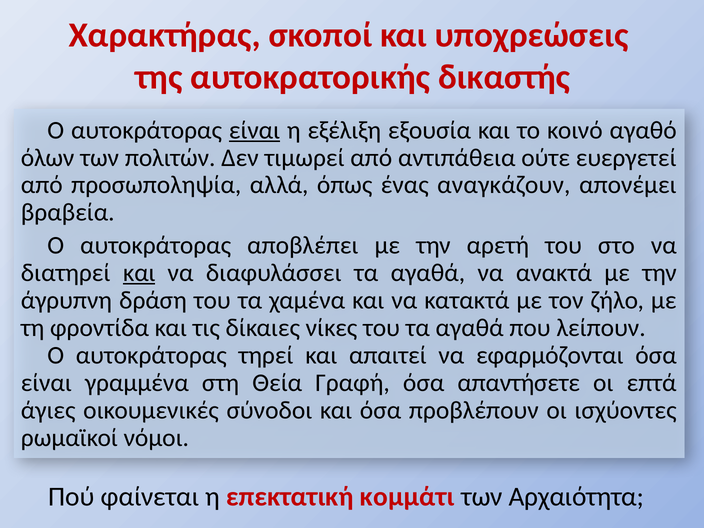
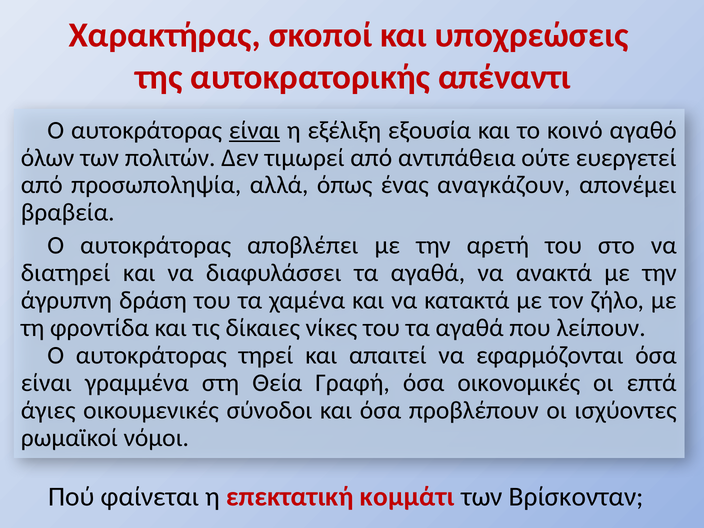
δικαστής: δικαστής -> απέναντι (504, 77)
και underline: present -> none (139, 273)
απαντήσετε: απαντήσετε -> οικονομικές (519, 383)
Αρχαιότητα: Αρχαιότητα -> Βρίσκονταν (576, 497)
